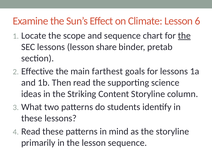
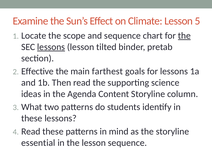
6: 6 -> 5 (197, 21)
lessons underline: none -> present (51, 47)
share: share -> tilted (106, 47)
Striking: Striking -> Agenda (82, 94)
primarily: primarily -> essential (38, 143)
